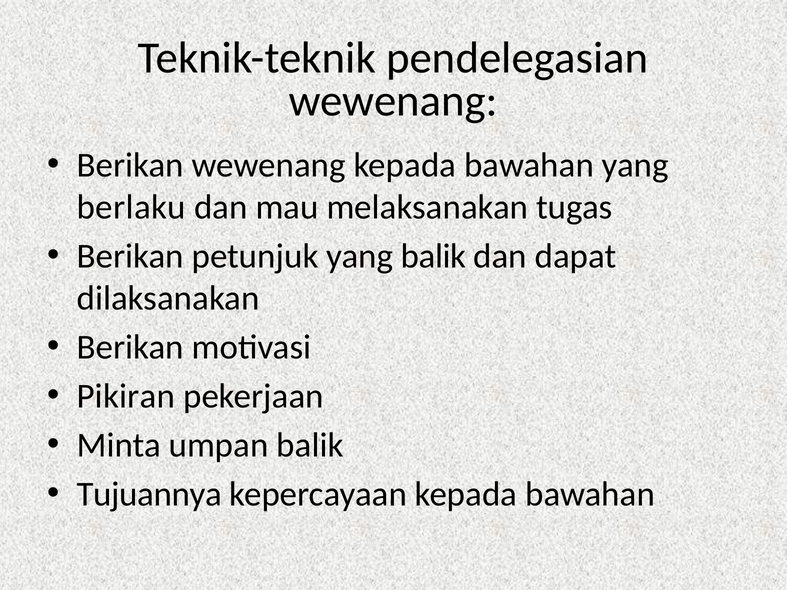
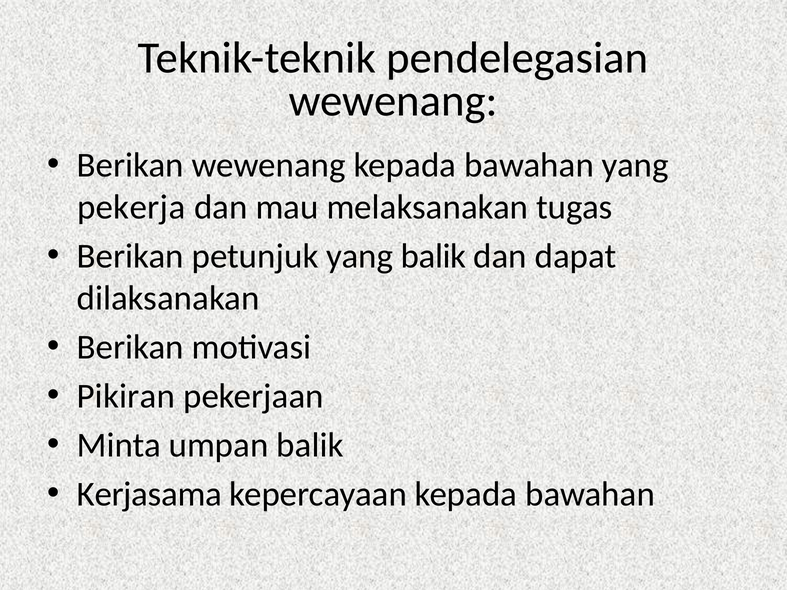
berlaku: berlaku -> pekerja (131, 207)
Tujuannya: Tujuannya -> Kerjasama (149, 494)
